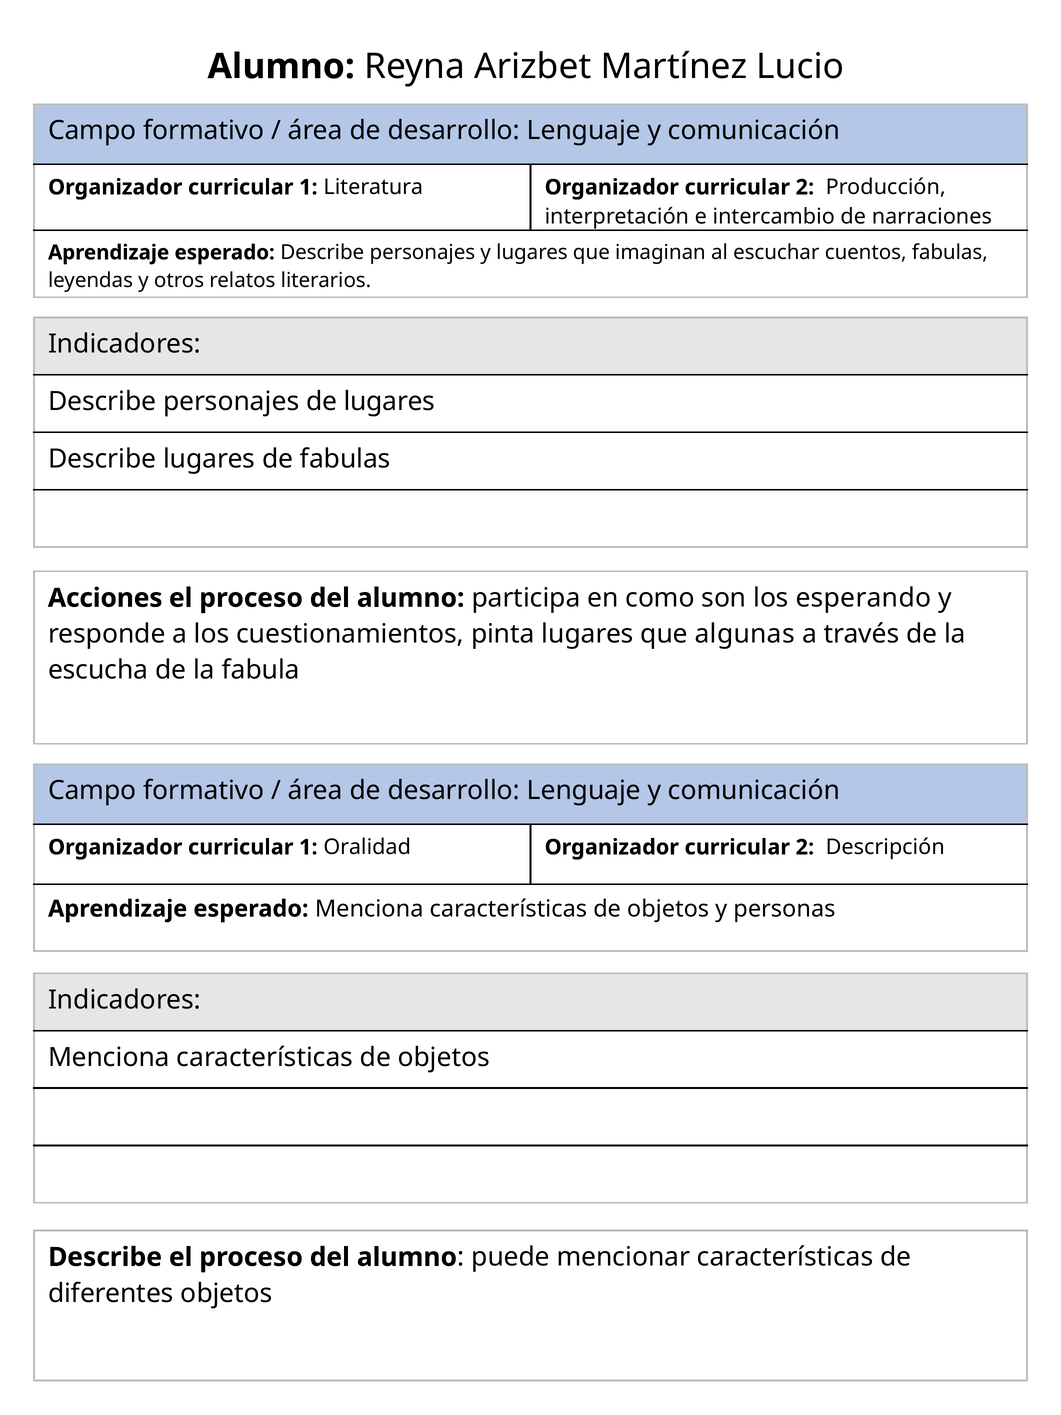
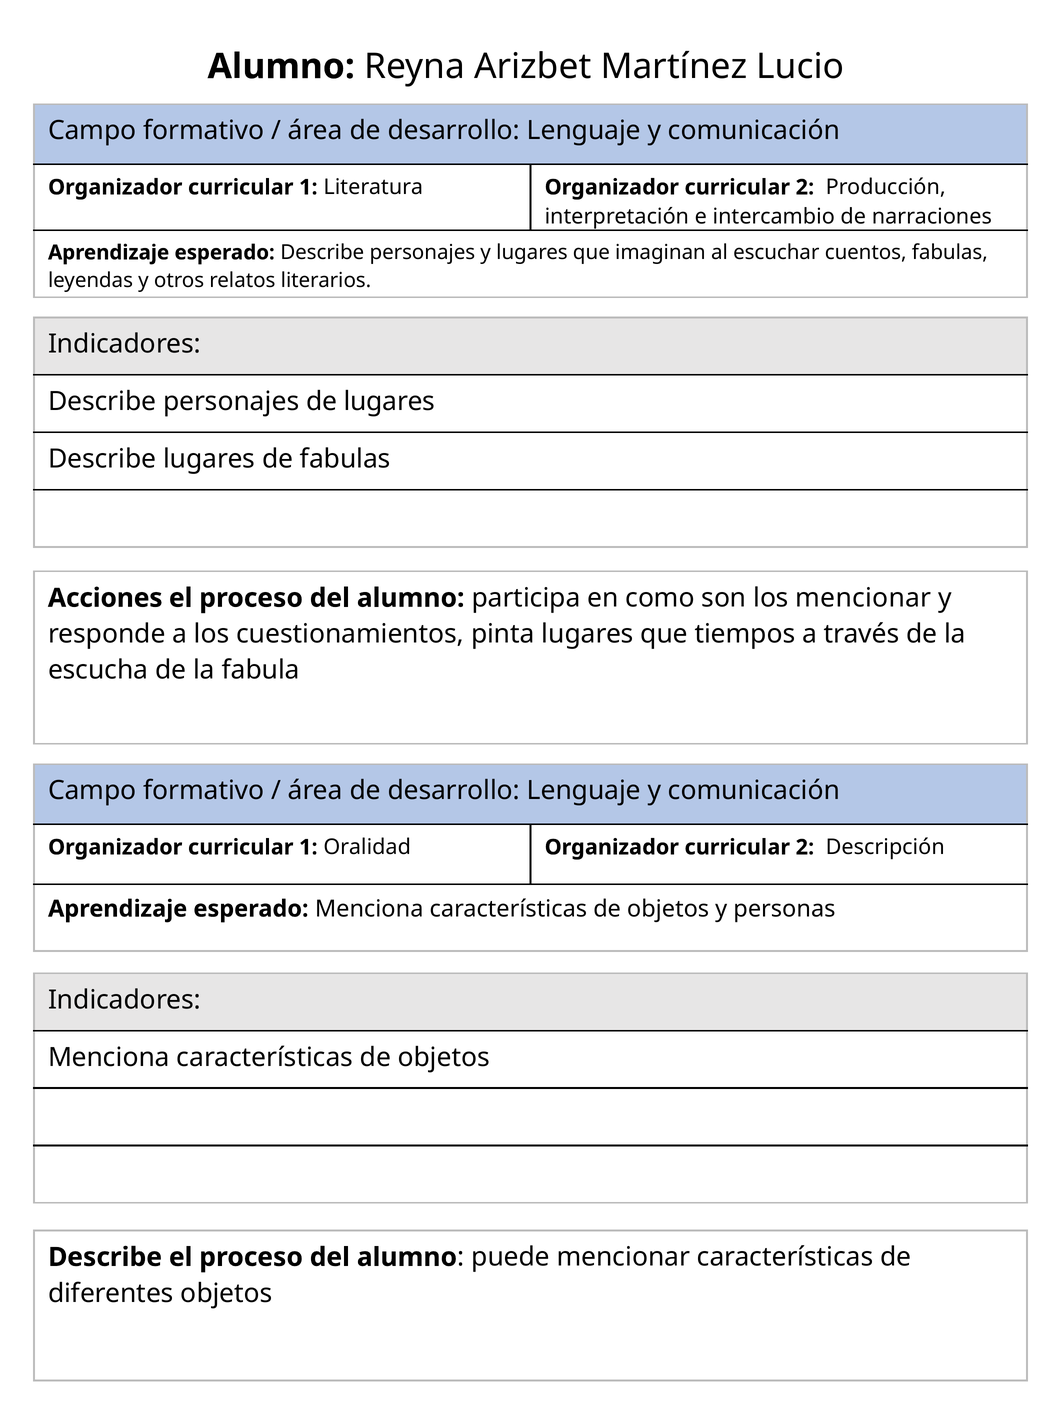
los esperando: esperando -> mencionar (863, 598)
algunas: algunas -> tiempos (745, 634)
